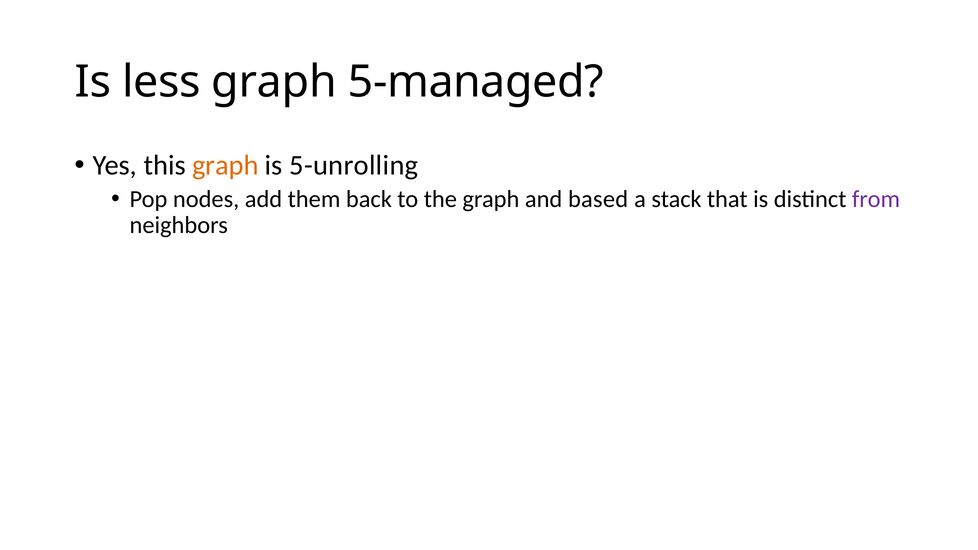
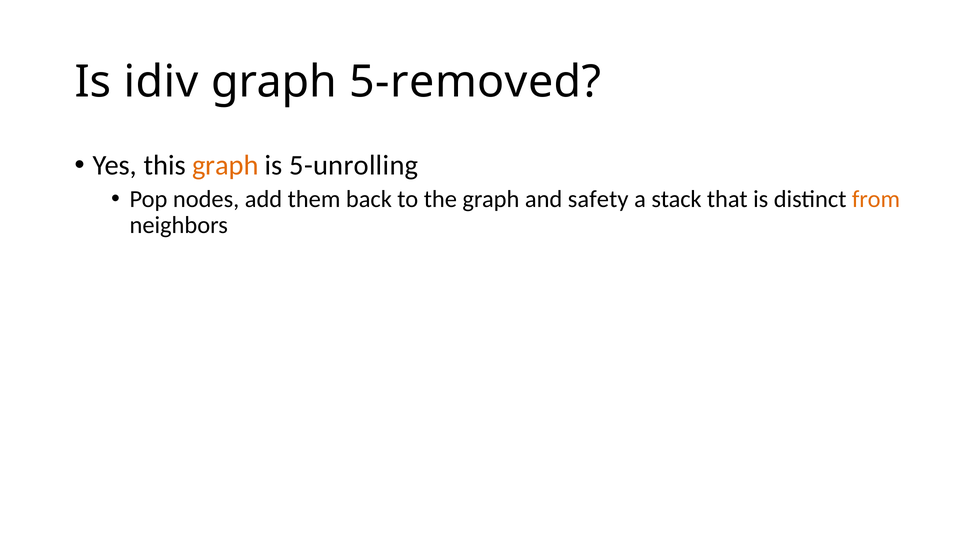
less: less -> idiv (161, 82)
5-managed: 5-managed -> 5-removed (475, 82)
based: based -> safety (598, 199)
from colour: purple -> orange (876, 199)
